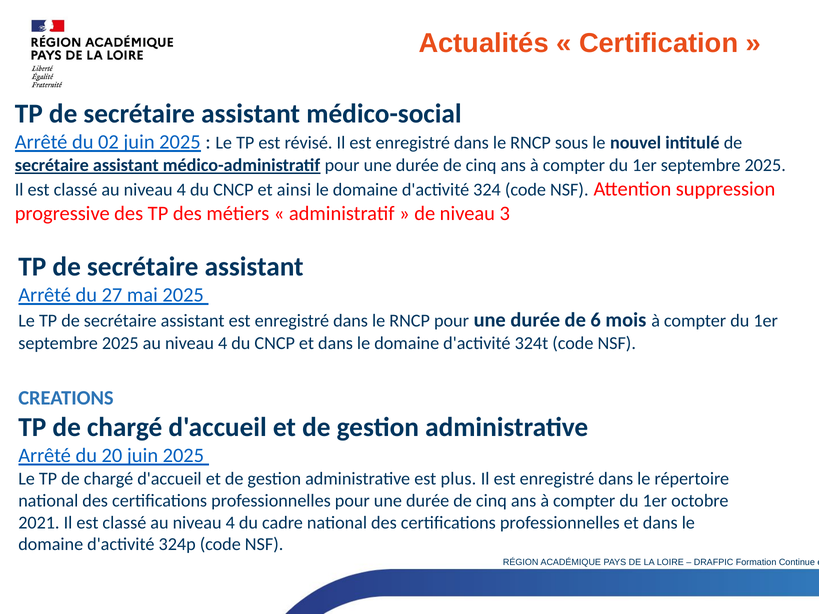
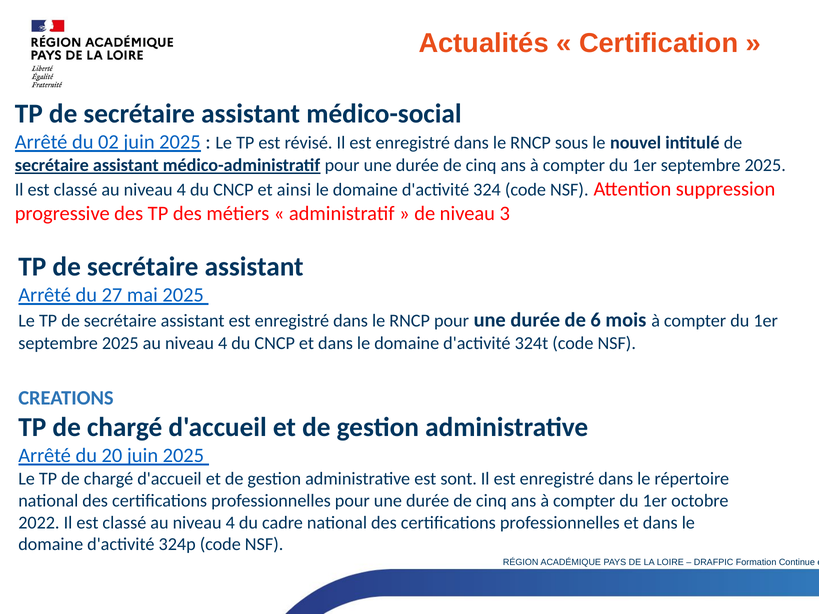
plus: plus -> sont (459, 479)
2021: 2021 -> 2022 (39, 523)
